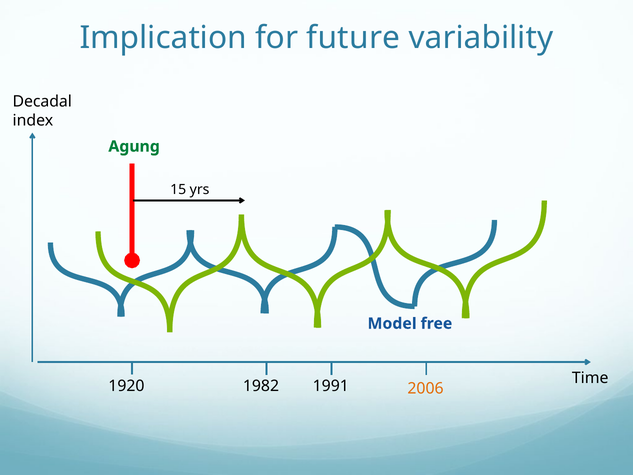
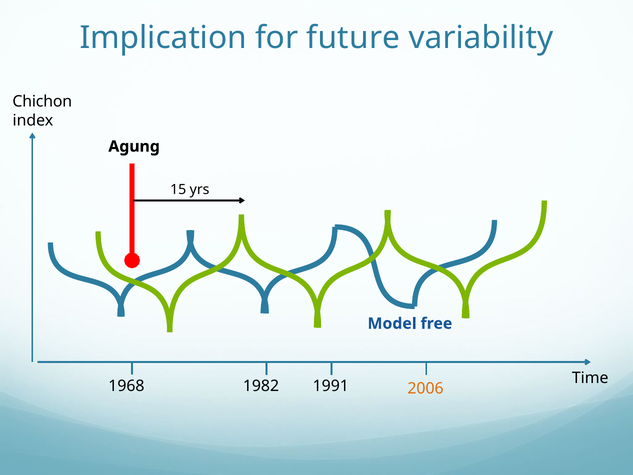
Decadal: Decadal -> Chichon (42, 102)
Agung colour: green -> black (134, 146)
1920: 1920 -> 1968 (126, 386)
